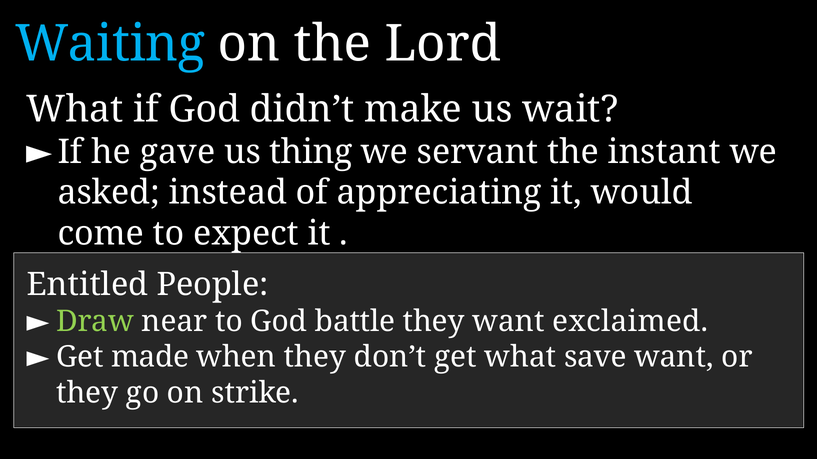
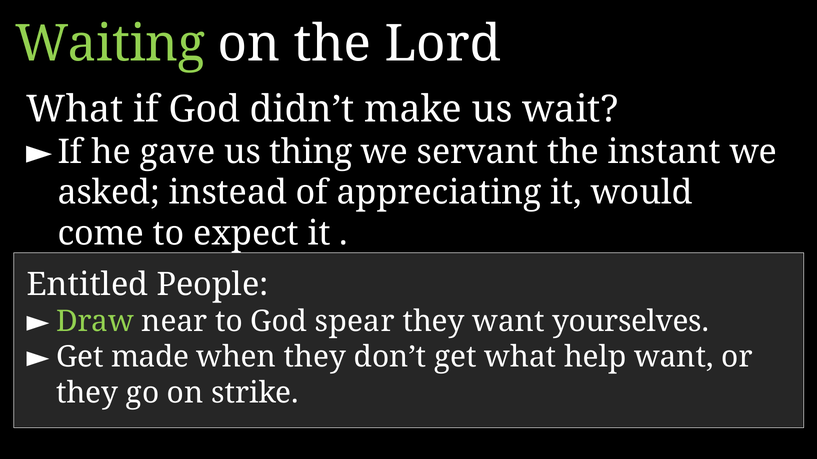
Waiting colour: light blue -> light green (110, 44)
battle: battle -> spear (355, 322)
exclaimed: exclaimed -> yourselves (631, 322)
save: save -> help (595, 358)
